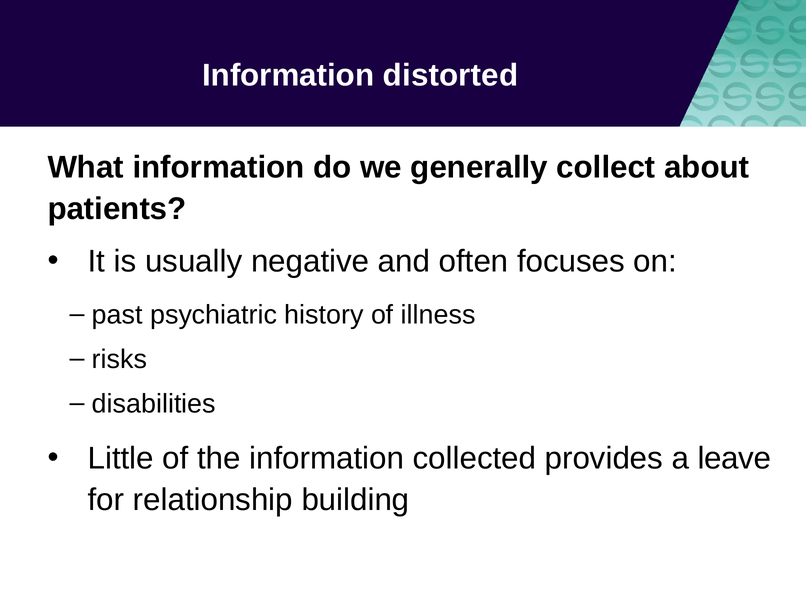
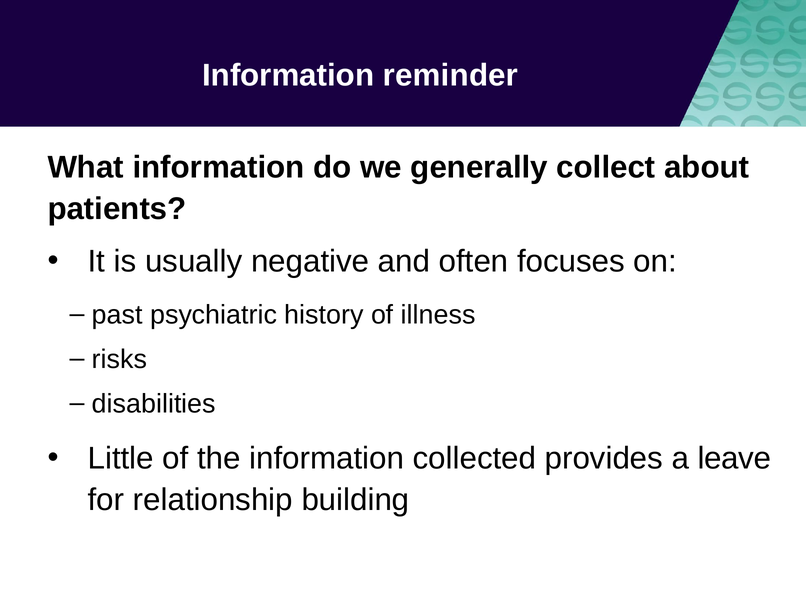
distorted: distorted -> reminder (451, 75)
